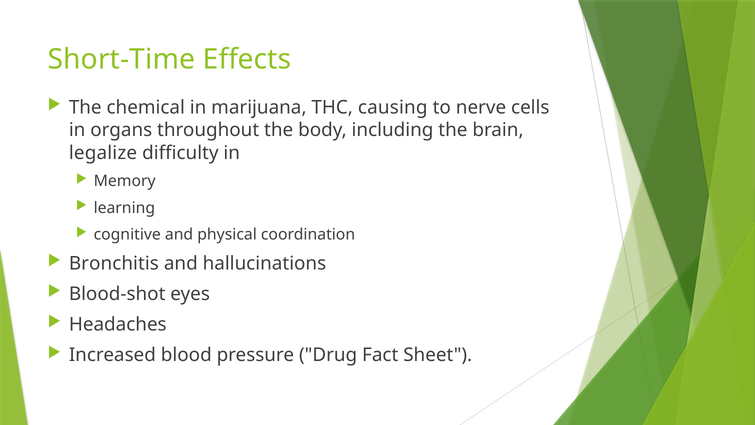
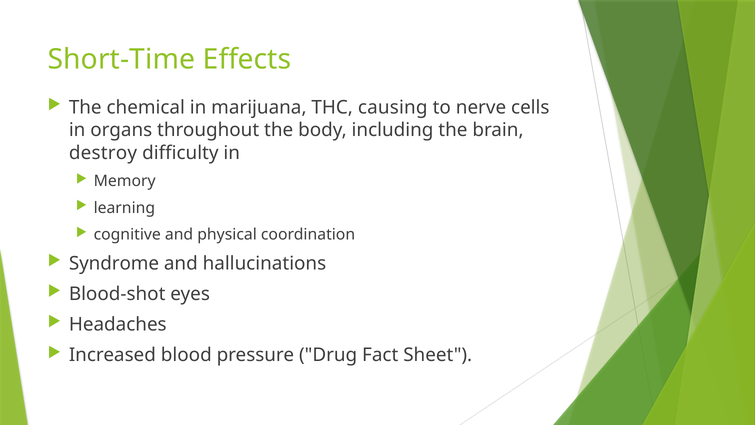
legalize: legalize -> destroy (103, 153)
Bronchitis: Bronchitis -> Syndrome (114, 263)
